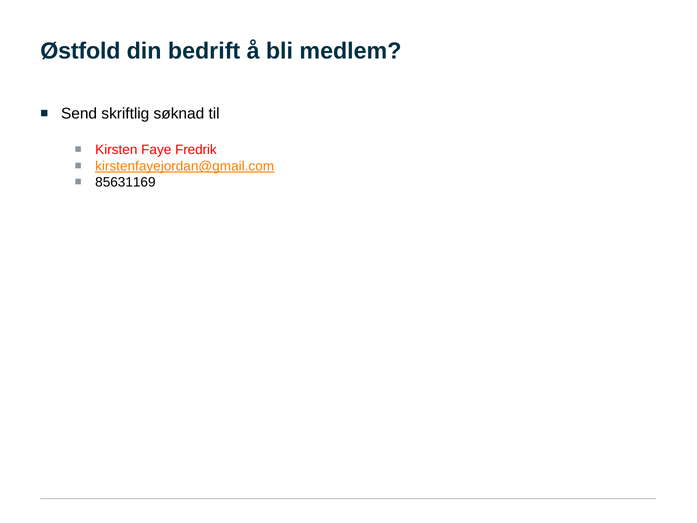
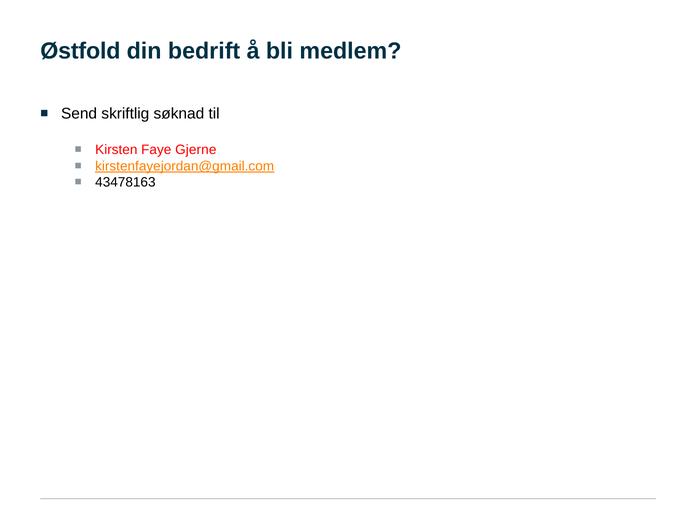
Fredrik: Fredrik -> Gjerne (196, 150)
85631169: 85631169 -> 43478163 (125, 182)
